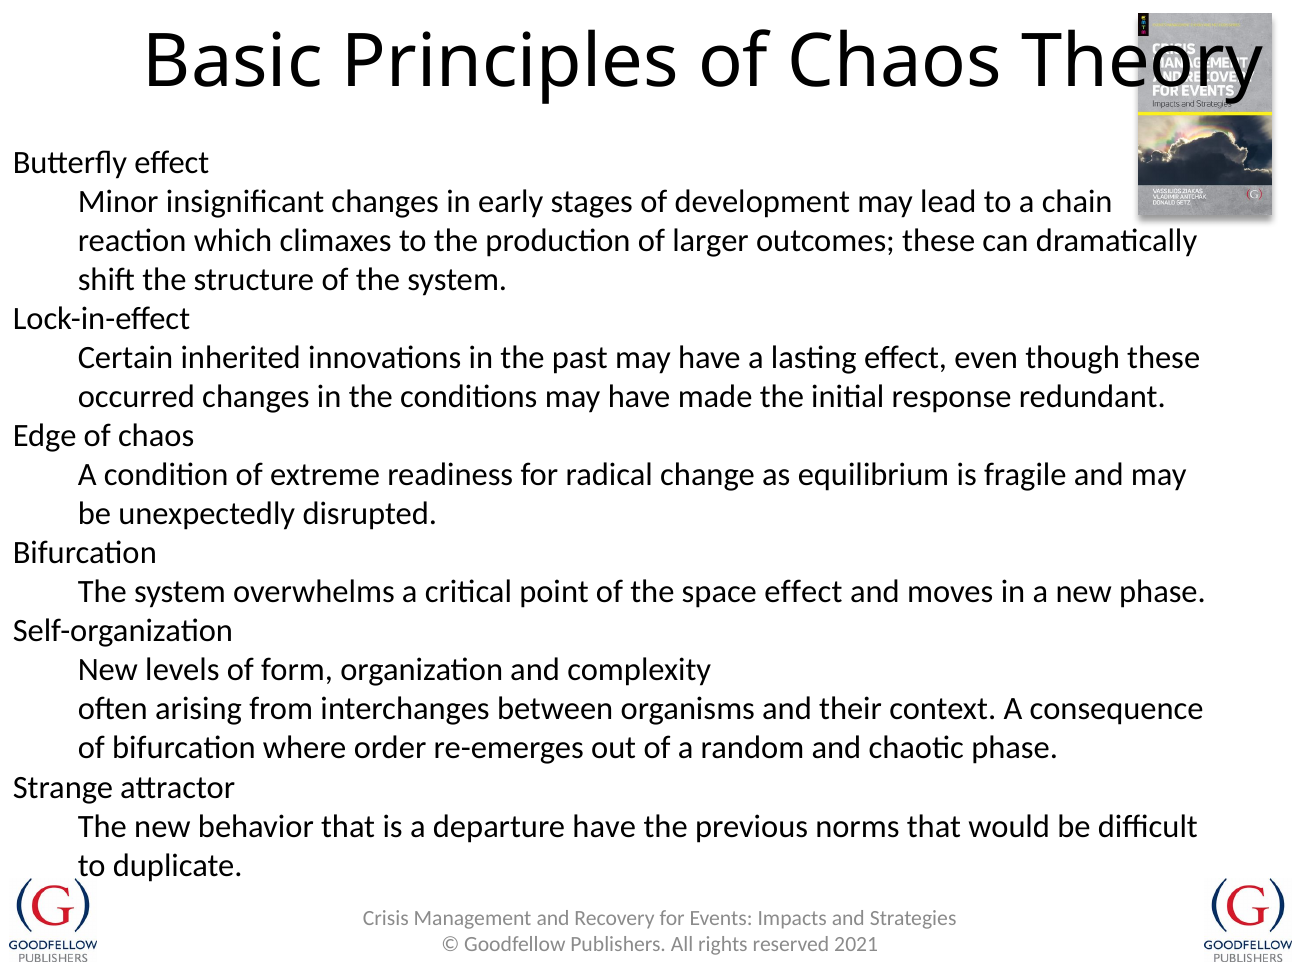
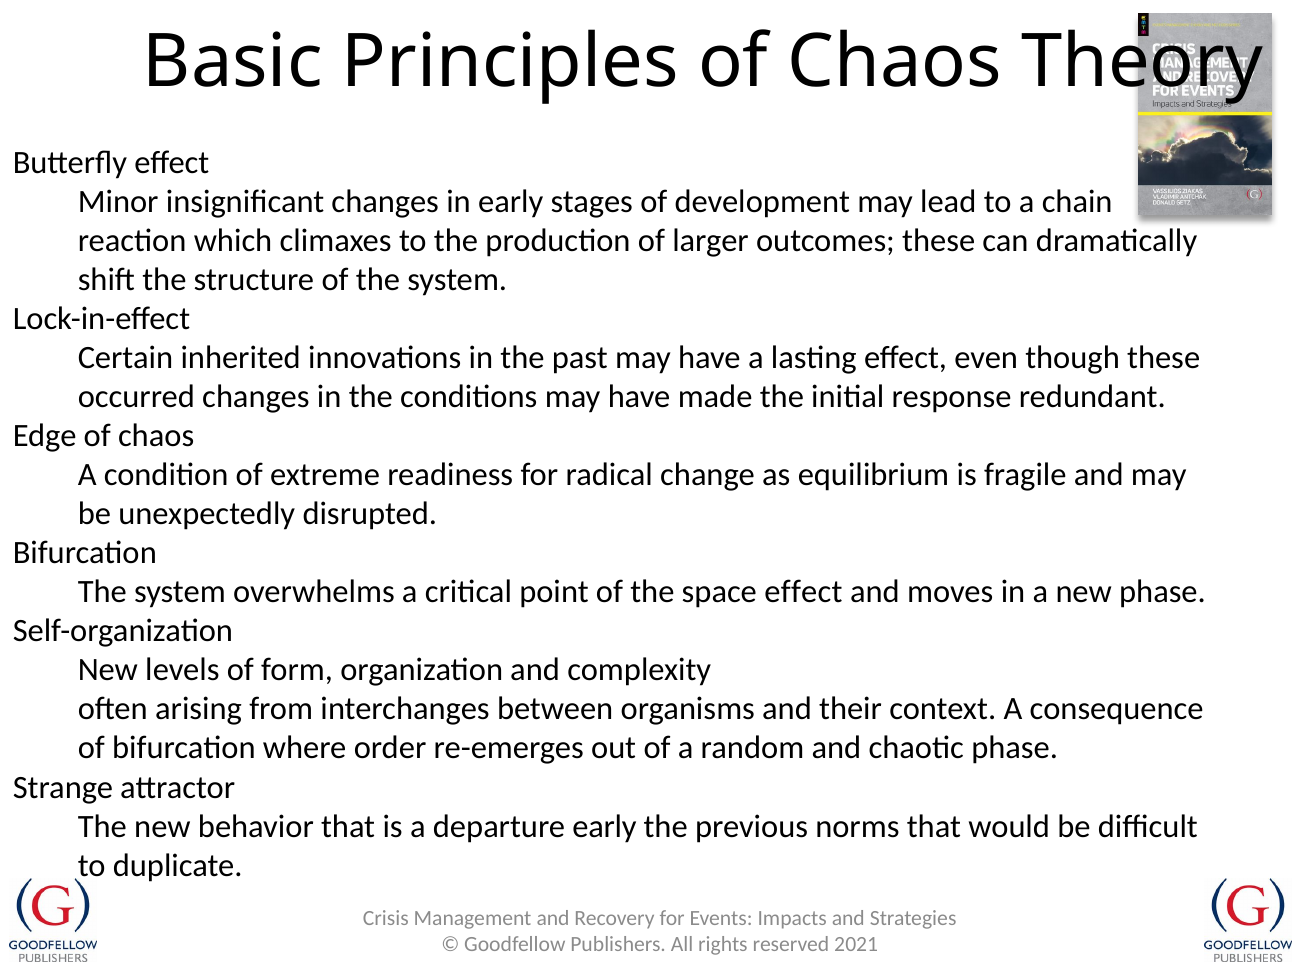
departure have: have -> early (604, 826)
